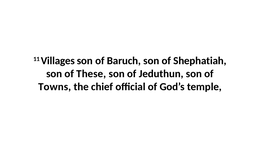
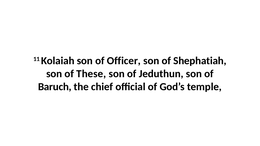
Villages: Villages -> Kolaiah (58, 61)
Baruch: Baruch -> Officer (124, 61)
Towns: Towns -> Baruch (55, 87)
